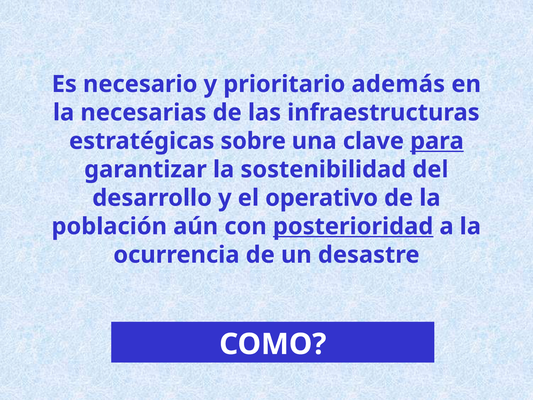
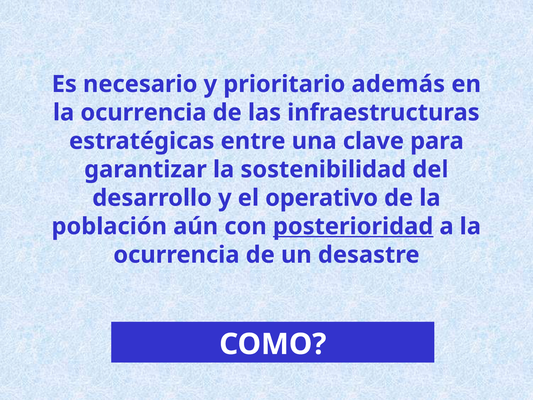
necesarias: necesarias -> ocurrencia (143, 113)
sobre: sobre -> entre (253, 141)
para underline: present -> none (437, 141)
